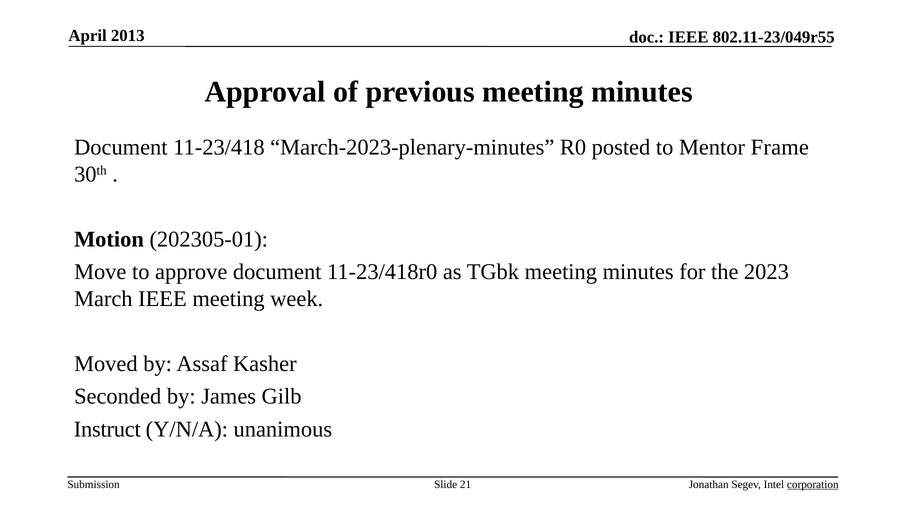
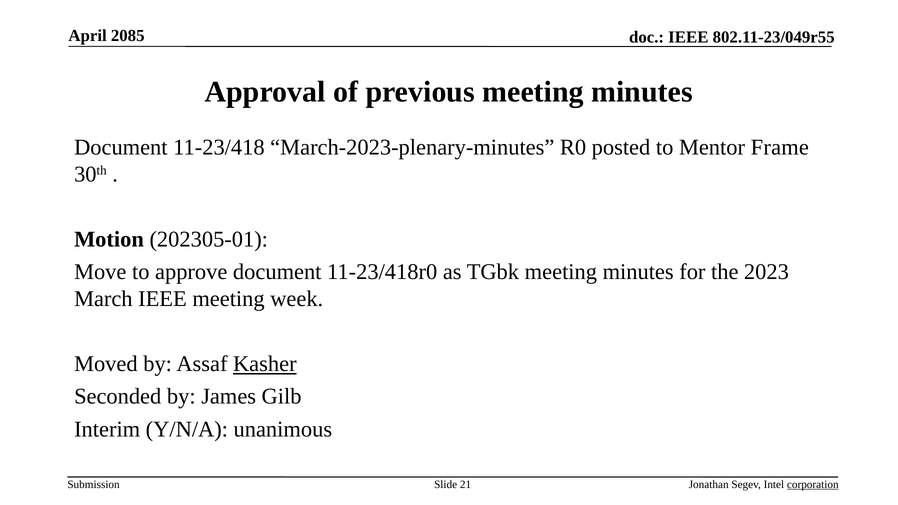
2013: 2013 -> 2085 (128, 36)
Kasher underline: none -> present (265, 364)
Instruct: Instruct -> Interim (107, 429)
